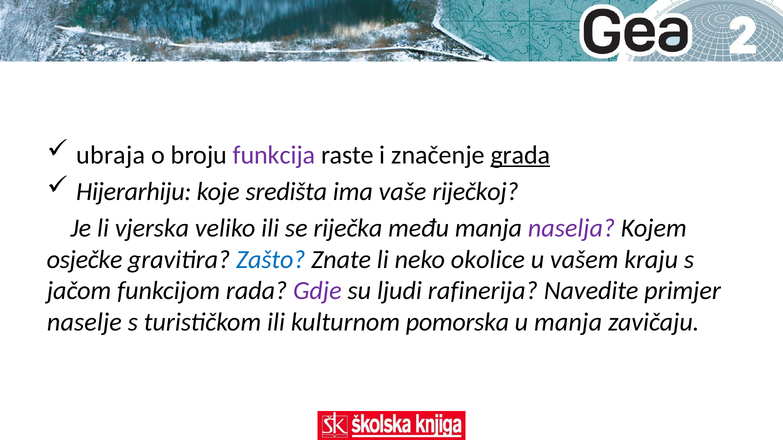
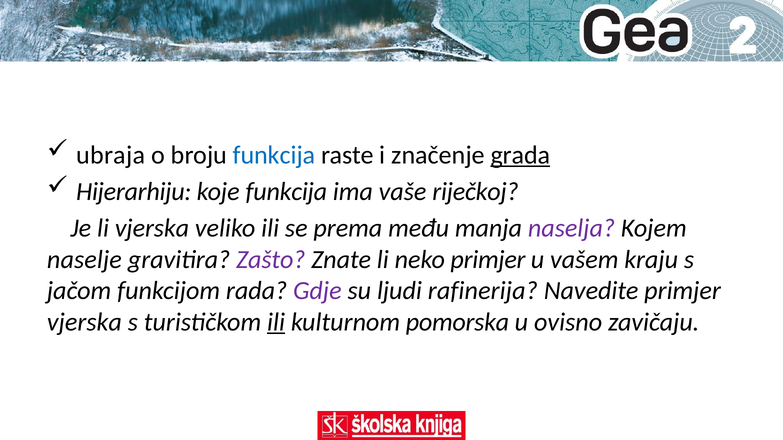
funkcija colour: purple -> blue (274, 155)
koje središta: središta -> funkcija (286, 192)
riječka: riječka -> prema (348, 228)
osječke: osječke -> naselje (84, 260)
Zašto colour: blue -> purple (271, 260)
neko okolice: okolice -> primjer (488, 260)
naselje: naselje -> vjerska (84, 322)
ili underline: none -> present (276, 322)
u manja: manja -> ovisno (568, 322)
